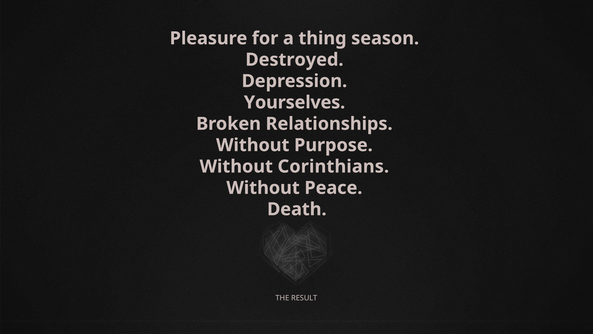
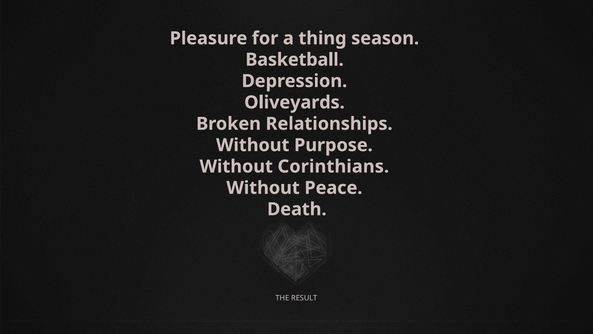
Destroyed: Destroyed -> Basketball (295, 60)
Yourselves: Yourselves -> Oliveyards (294, 102)
